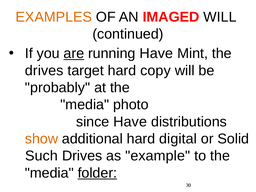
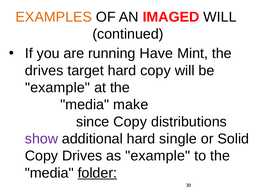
are underline: present -> none (74, 54)
probably: probably -> example (58, 88)
photo: photo -> make (131, 105)
since Have: Have -> Copy (130, 122)
show colour: orange -> purple (41, 139)
digital: digital -> single (178, 139)
Such: Such -> Copy (42, 156)
